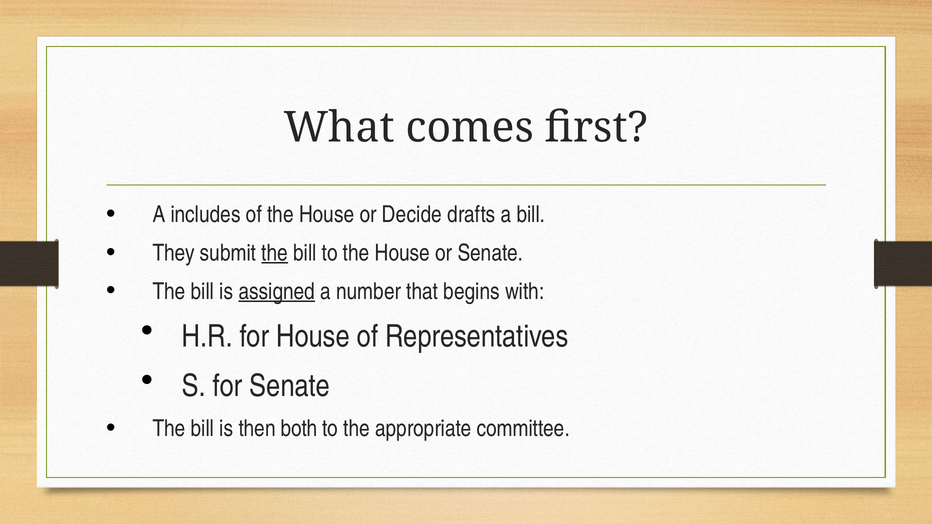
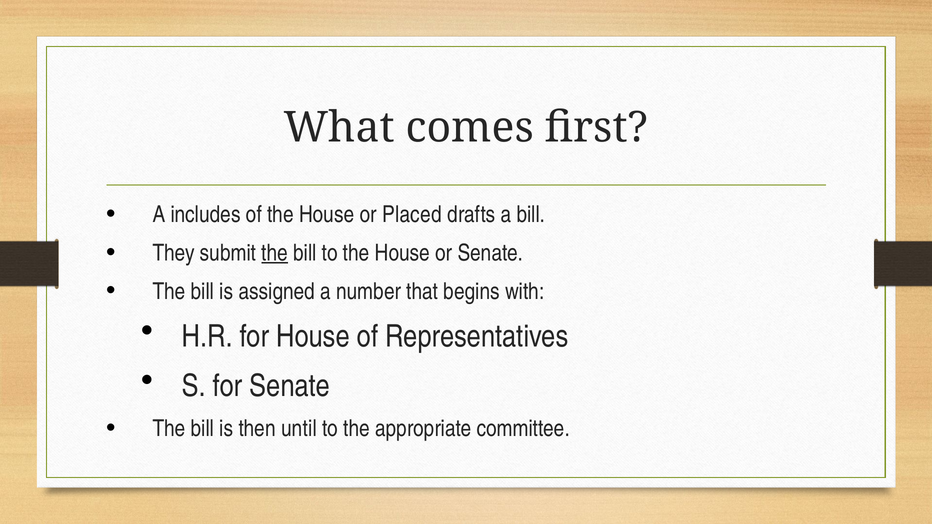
Decide: Decide -> Placed (412, 215)
assigned underline: present -> none (277, 291)
both: both -> until (299, 429)
